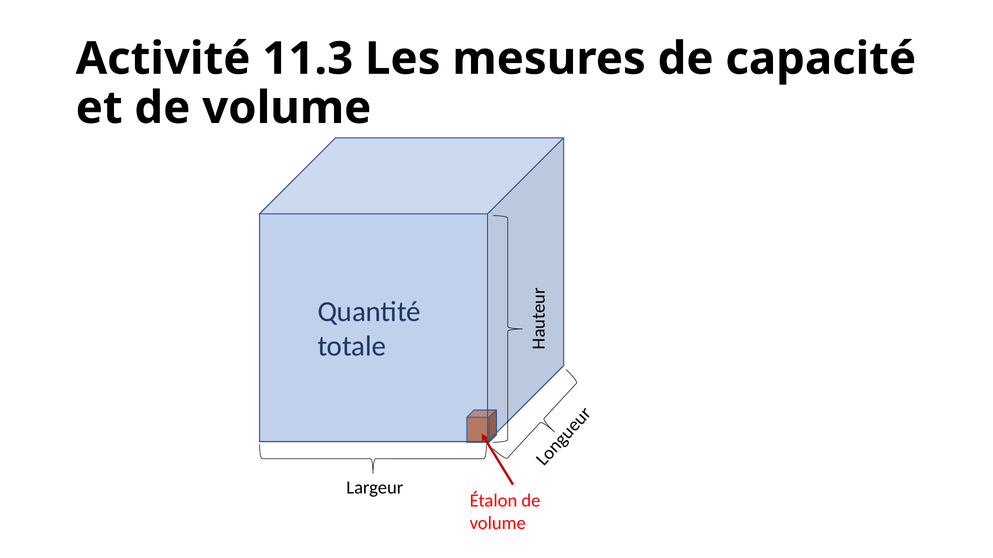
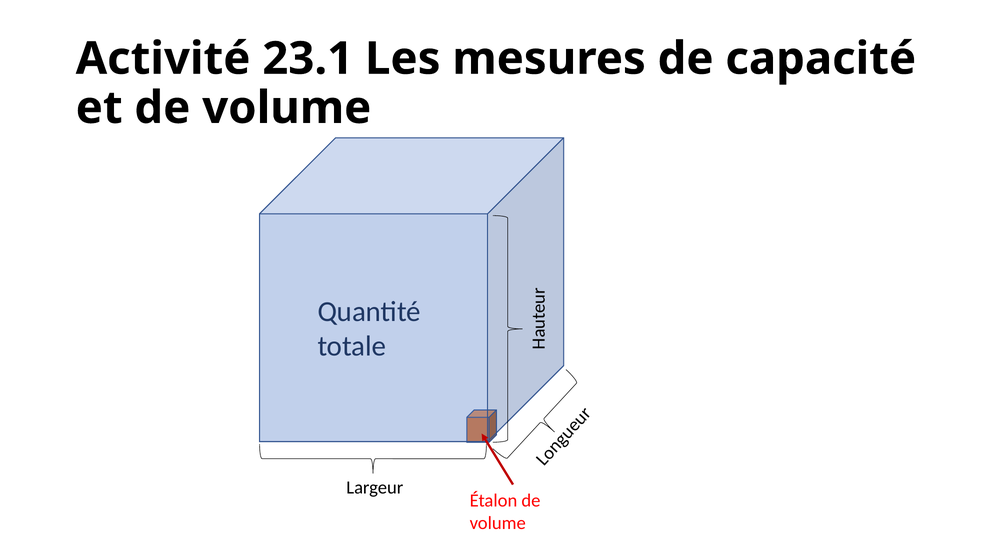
11.3: 11.3 -> 23.1 (308, 59)
